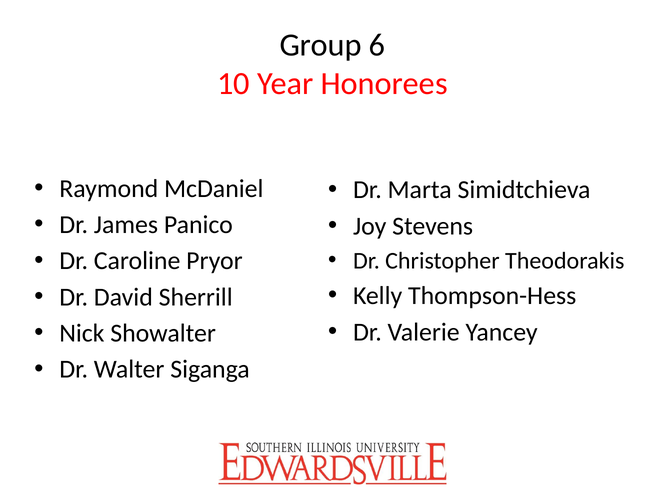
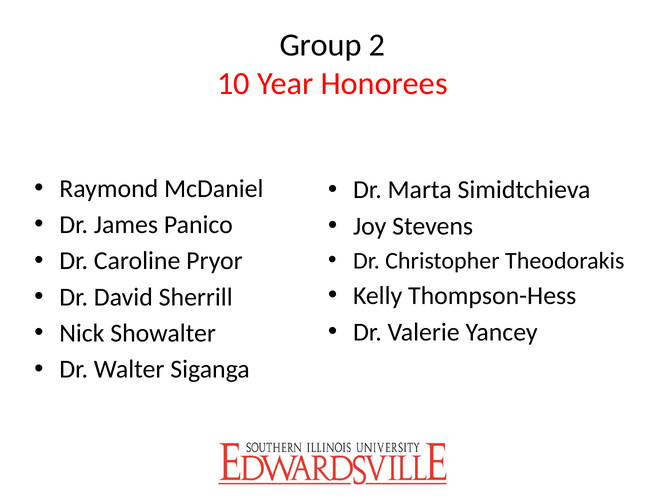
6: 6 -> 2 (377, 45)
